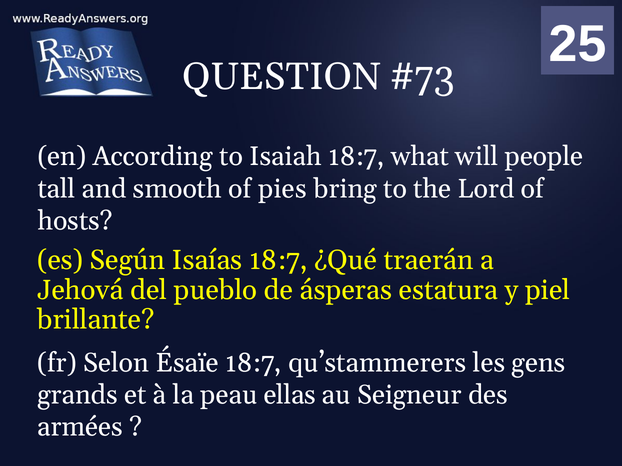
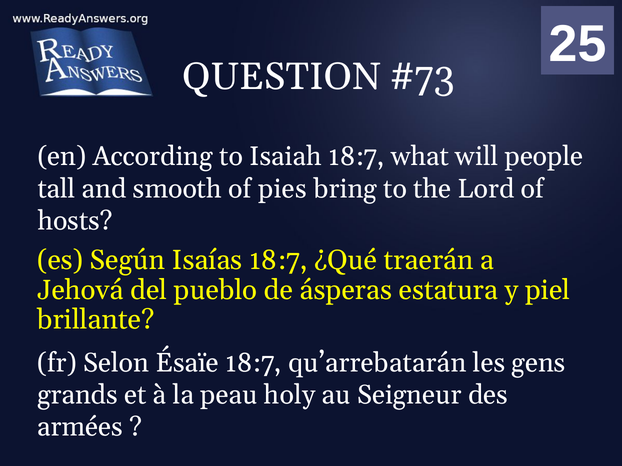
qu’stammerers: qu’stammerers -> qu’arrebatarán (377, 363)
ellas: ellas -> holy (290, 395)
